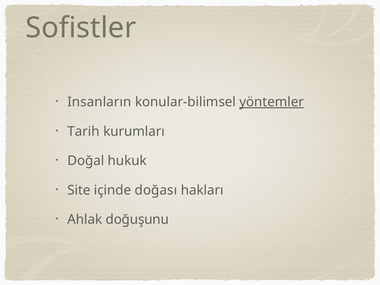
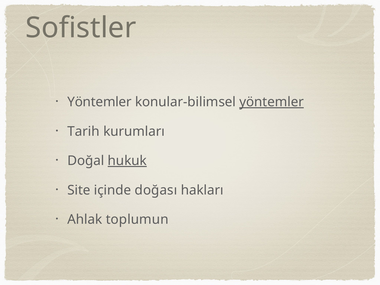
Insanların: Insanların -> Yöntemler (99, 102)
hukuk underline: none -> present (127, 161)
doğuşunu: doğuşunu -> toplumun (137, 220)
